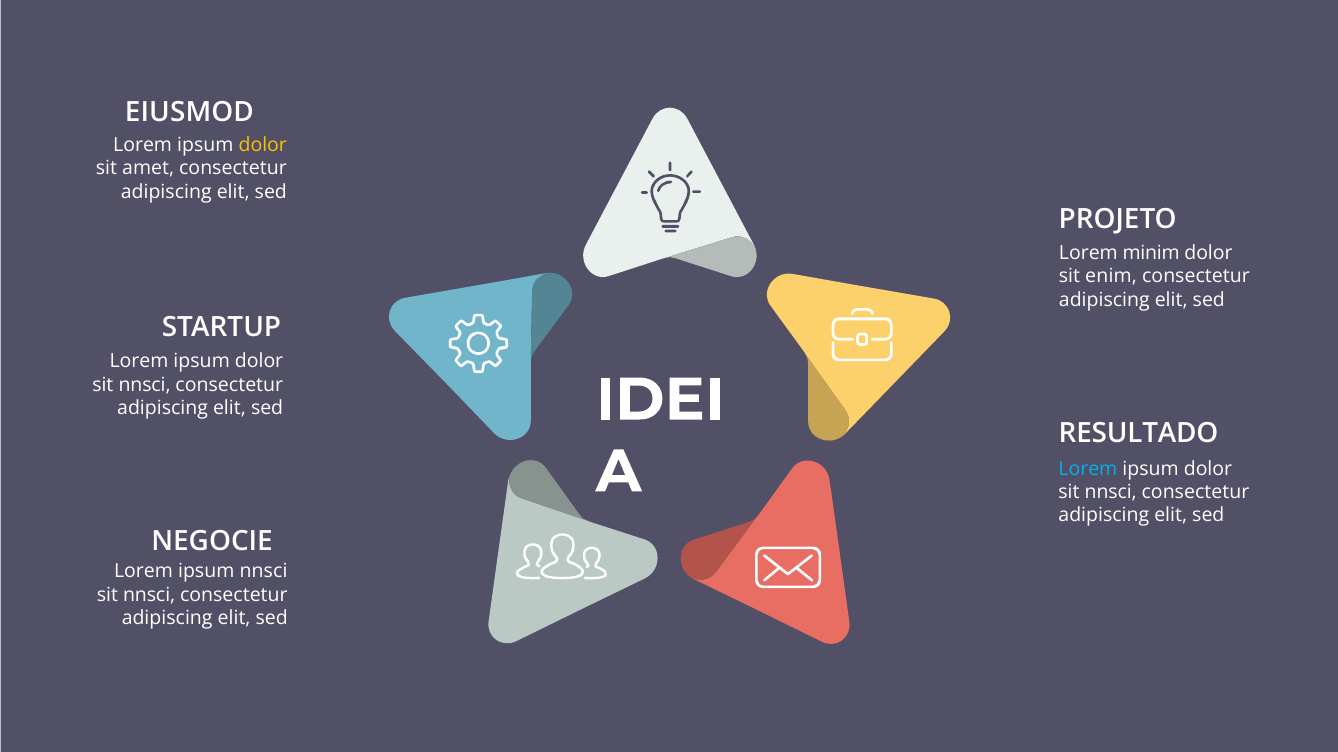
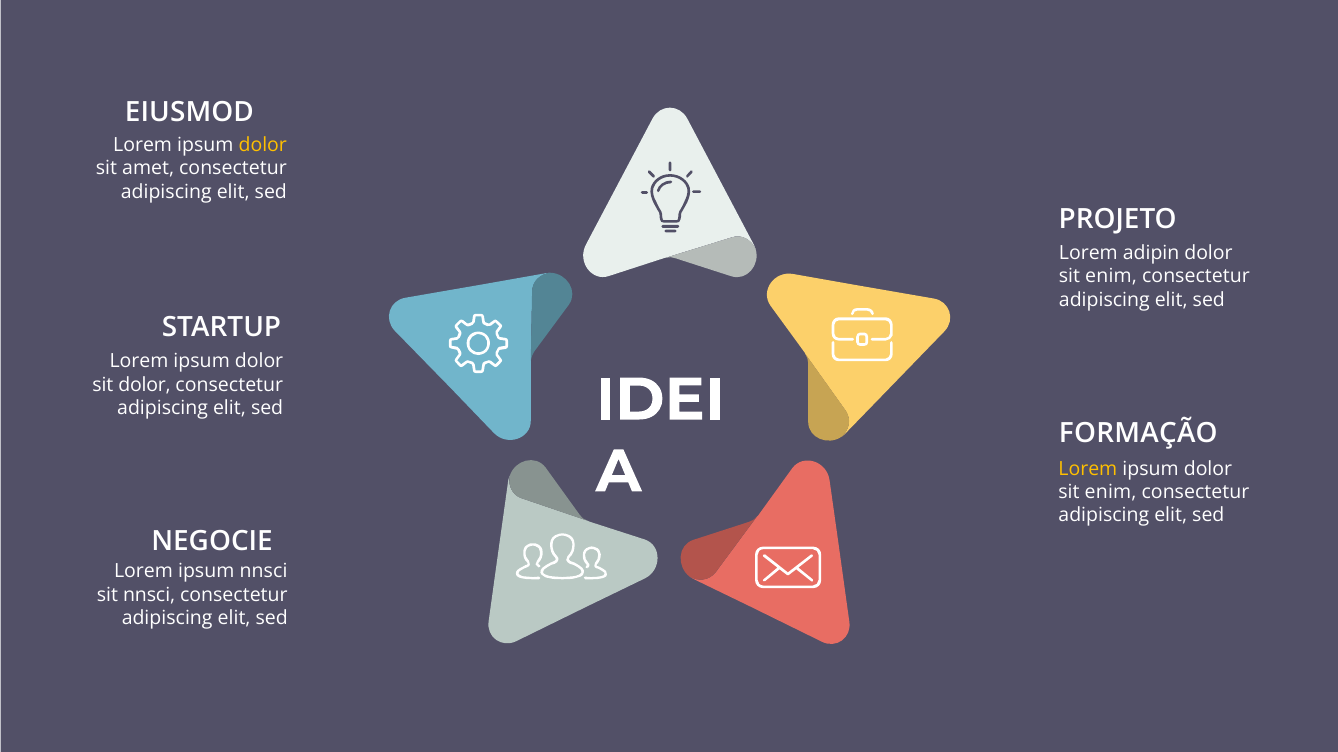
minim: minim -> adipin (1151, 253)
nnsci: nnsci -> dolor (145, 385)
RESULTADO: RESULTADO -> FORMAÇÃO (1138, 433)
Lorem colour: light blue -> yellow (1088, 469)
nnsci: nnsci -> enim (1111, 492)
